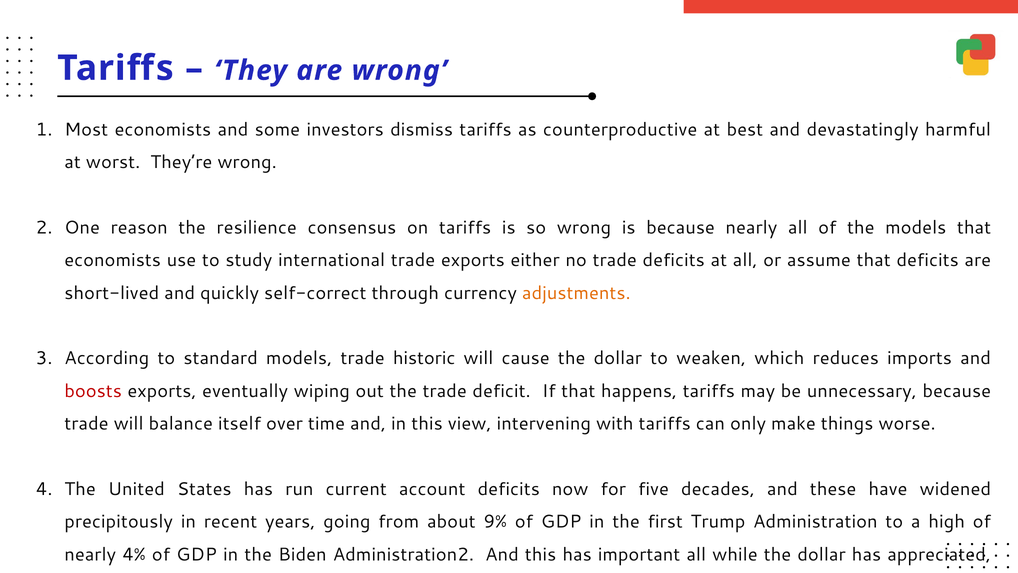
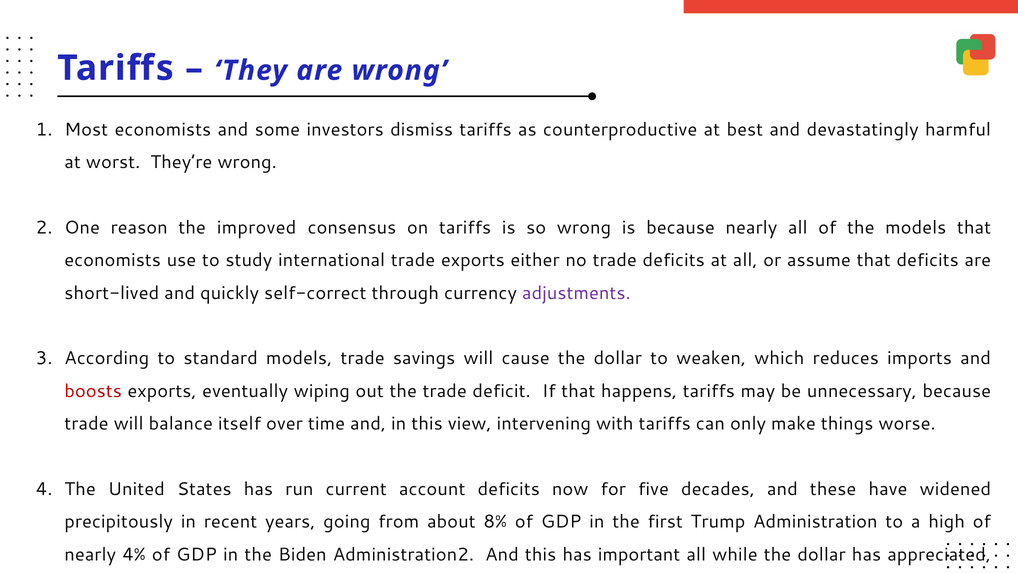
resilience: resilience -> improved (257, 228)
adjustments colour: orange -> purple (576, 293)
historic: historic -> savings (424, 358)
9%: 9% -> 8% (495, 521)
